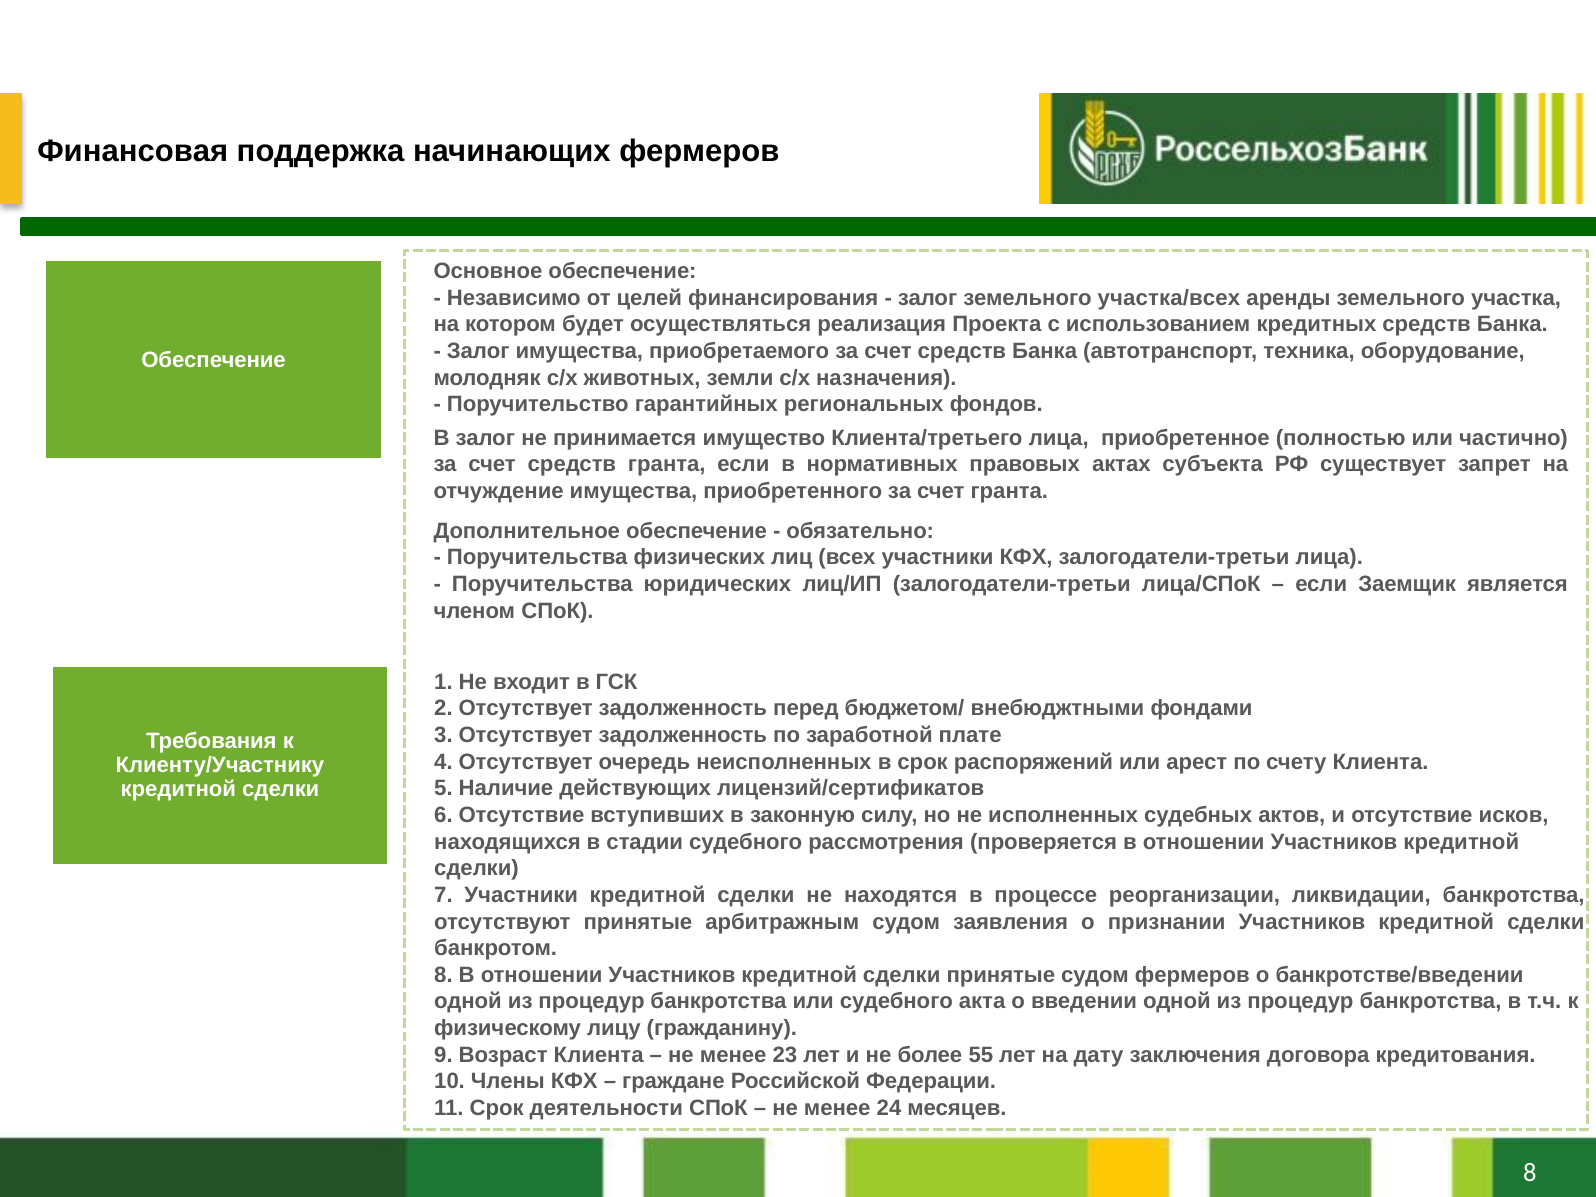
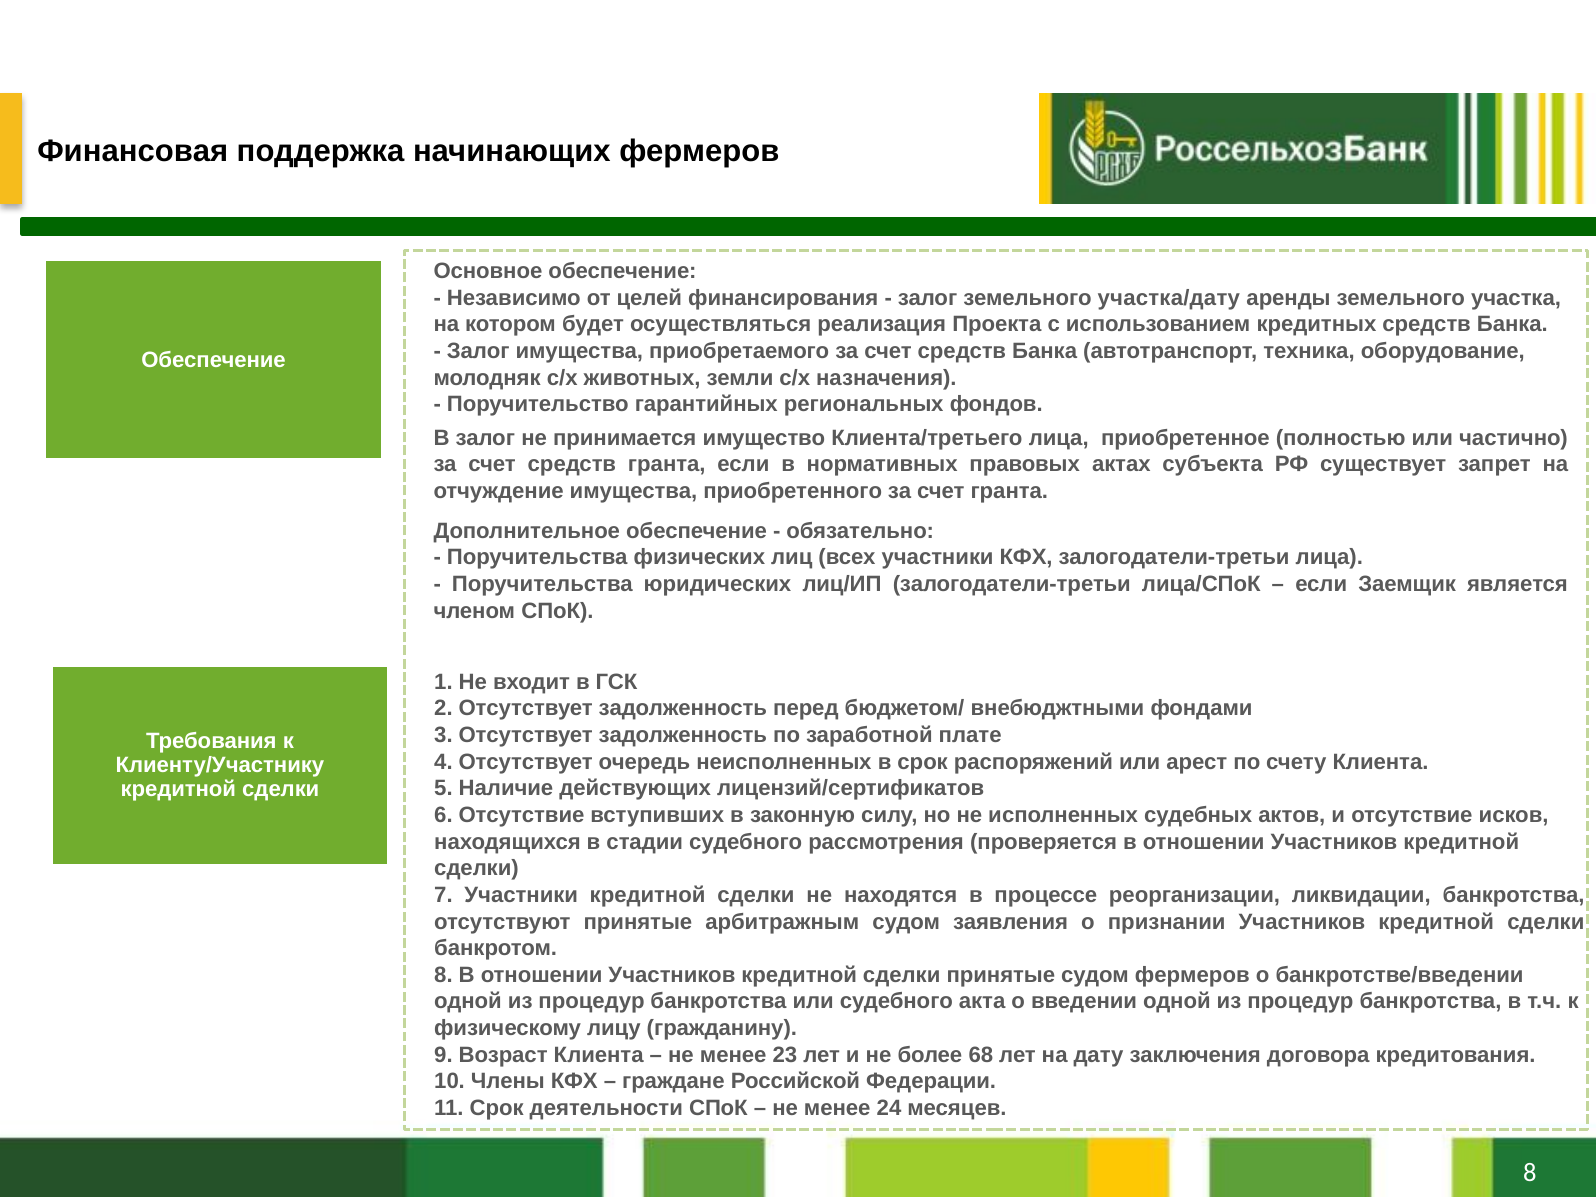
участка/всех: участка/всех -> участка/дату (1169, 298)
55: 55 -> 68 (981, 1055)
